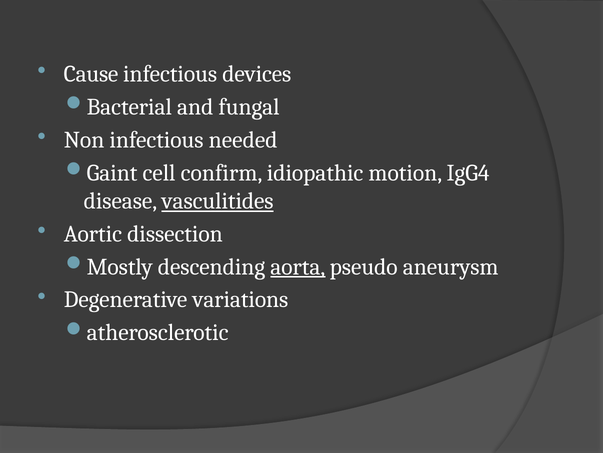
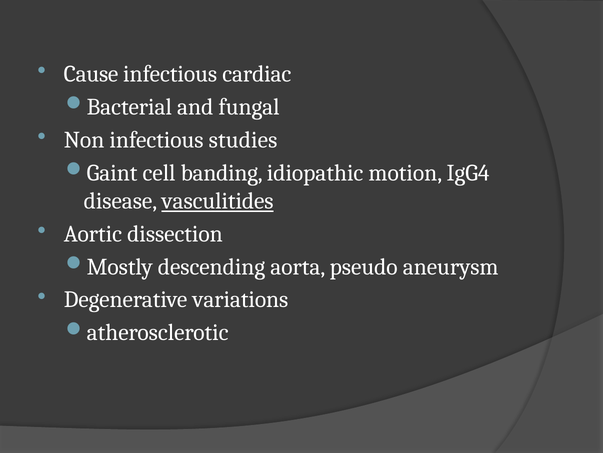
devices: devices -> cardiac (257, 74)
needed: needed -> studies (243, 140)
confirm: confirm -> banding (222, 173)
aorta underline: present -> none (298, 266)
